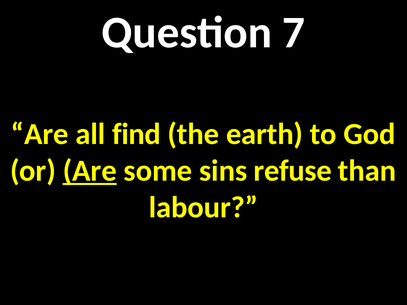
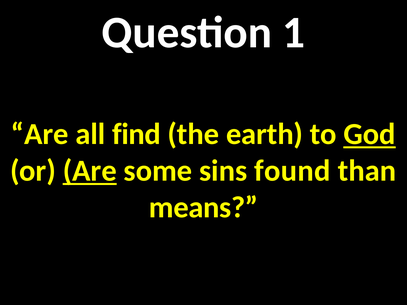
7: 7 -> 1 (294, 33)
God underline: none -> present (370, 134)
refuse: refuse -> found (292, 171)
labour: labour -> means (204, 208)
